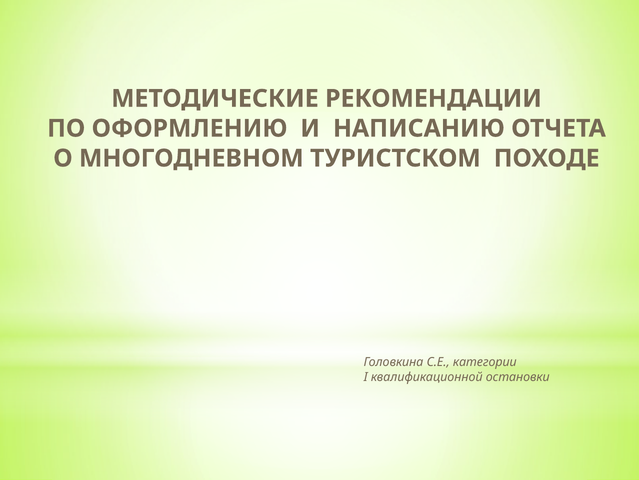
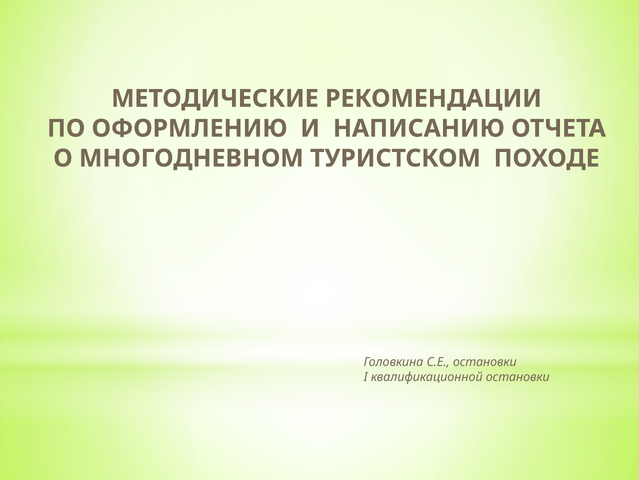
С.Е категории: категории -> остановки (485, 362)
